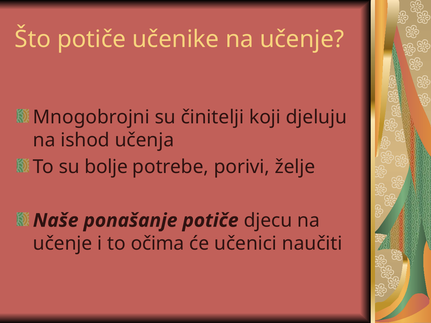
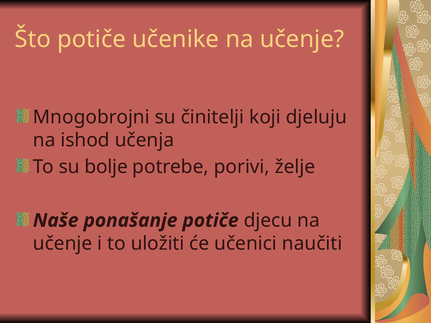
očima: očima -> uložiti (157, 244)
